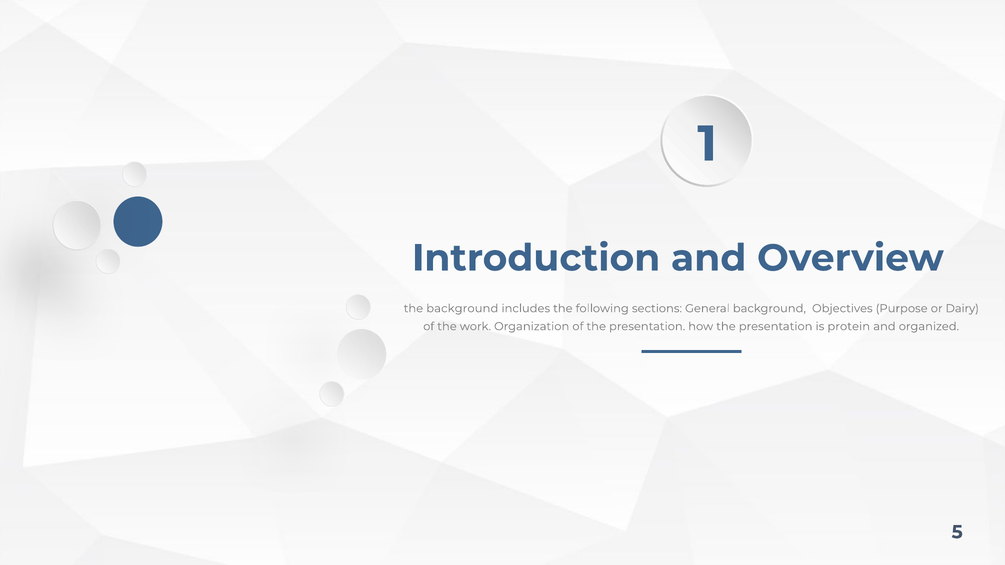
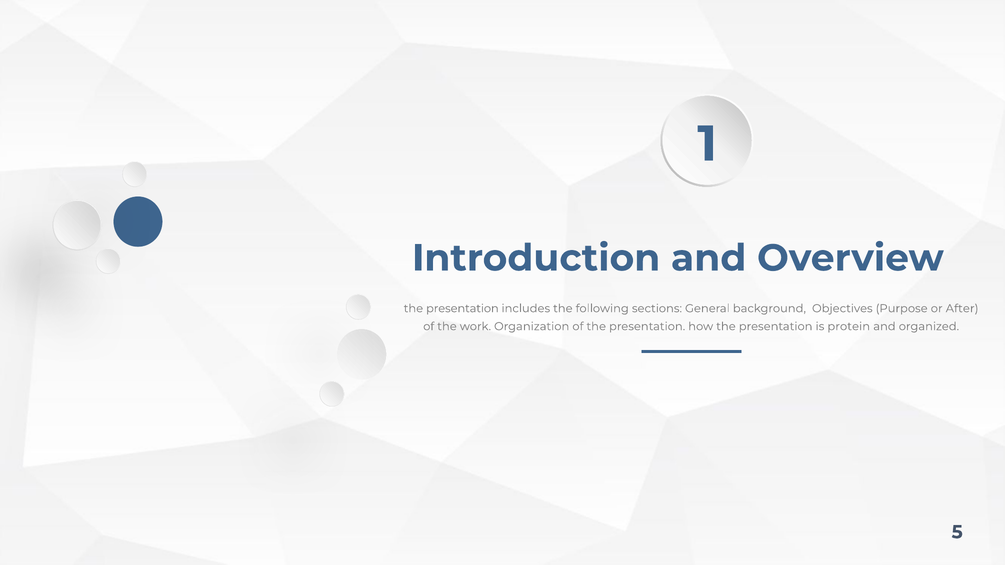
background: background -> presentation (462, 309)
Dairy: Dairy -> After (962, 309)
